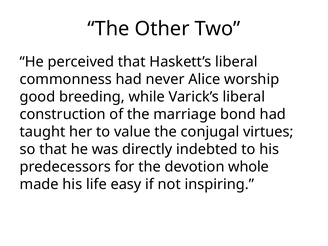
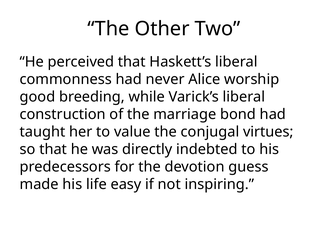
whole: whole -> guess (248, 167)
